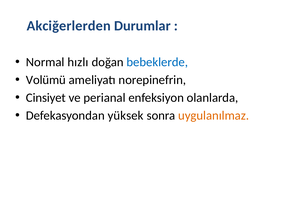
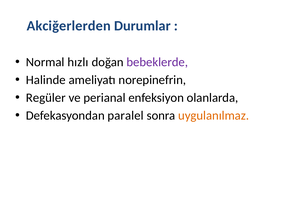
bebeklerde colour: blue -> purple (157, 62)
Volümü: Volümü -> Halinde (46, 80)
Cinsiyet: Cinsiyet -> Regüler (46, 98)
yüksek: yüksek -> paralel (126, 116)
